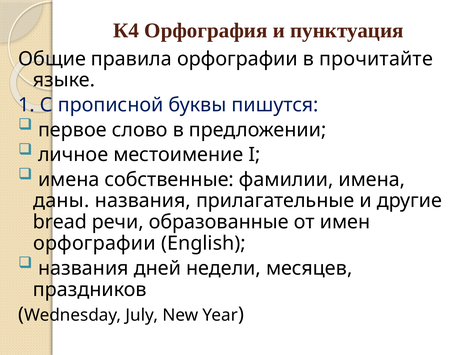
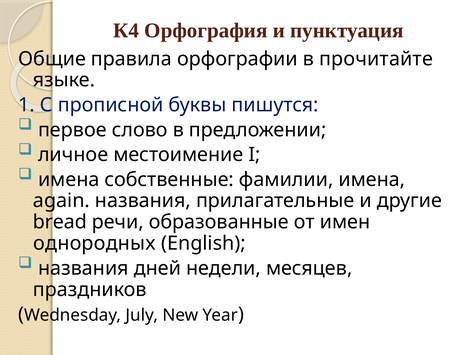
даны: даны -> again (61, 201)
орфографии: орфографии -> однородных (94, 244)
